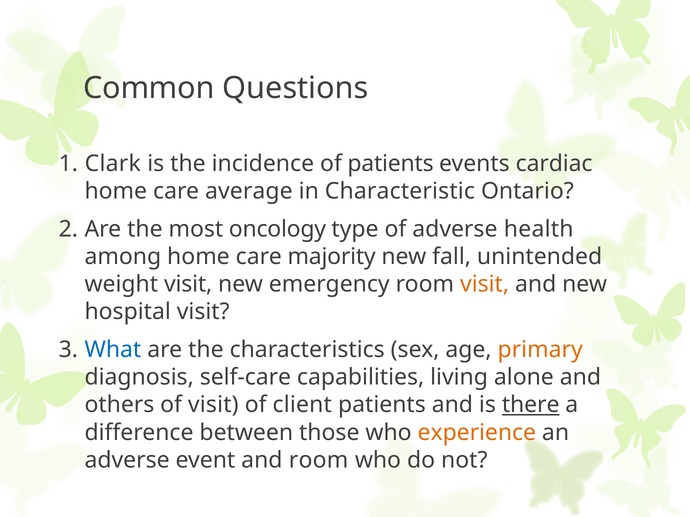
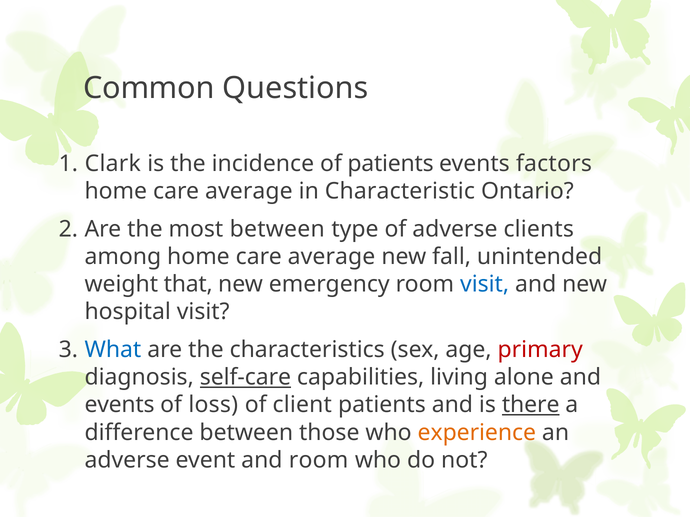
cardiac: cardiac -> factors (554, 164)
most oncology: oncology -> between (277, 229)
health: health -> clients (539, 229)
among home care majority: majority -> average (331, 257)
weight visit: visit -> that (188, 284)
visit colour: orange -> blue (485, 284)
primary colour: orange -> red (540, 350)
self-care underline: none -> present (245, 378)
others: others -> events (120, 405)
of visit: visit -> loss (213, 405)
